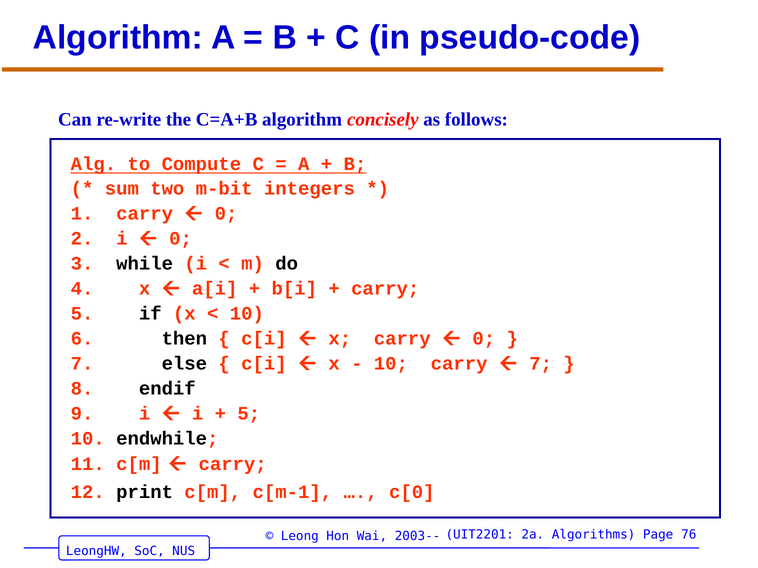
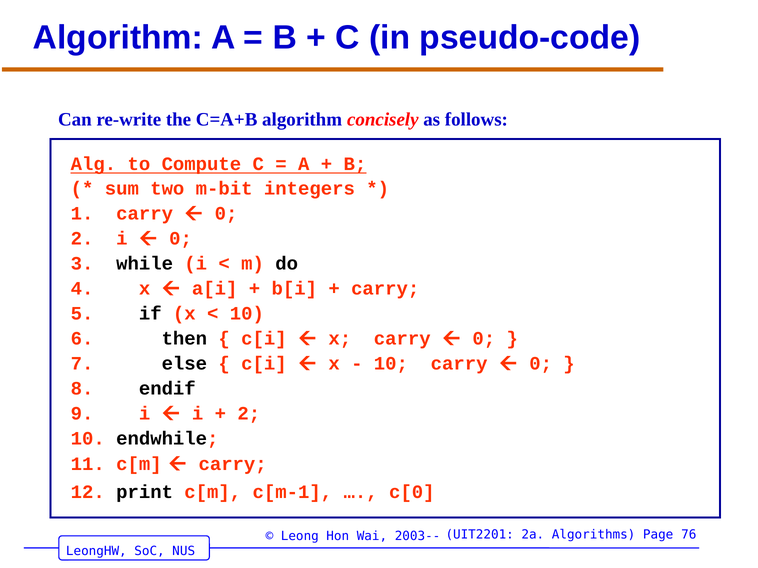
7: 7 -> 0 (541, 364)
5: 5 -> 2 (249, 414)
